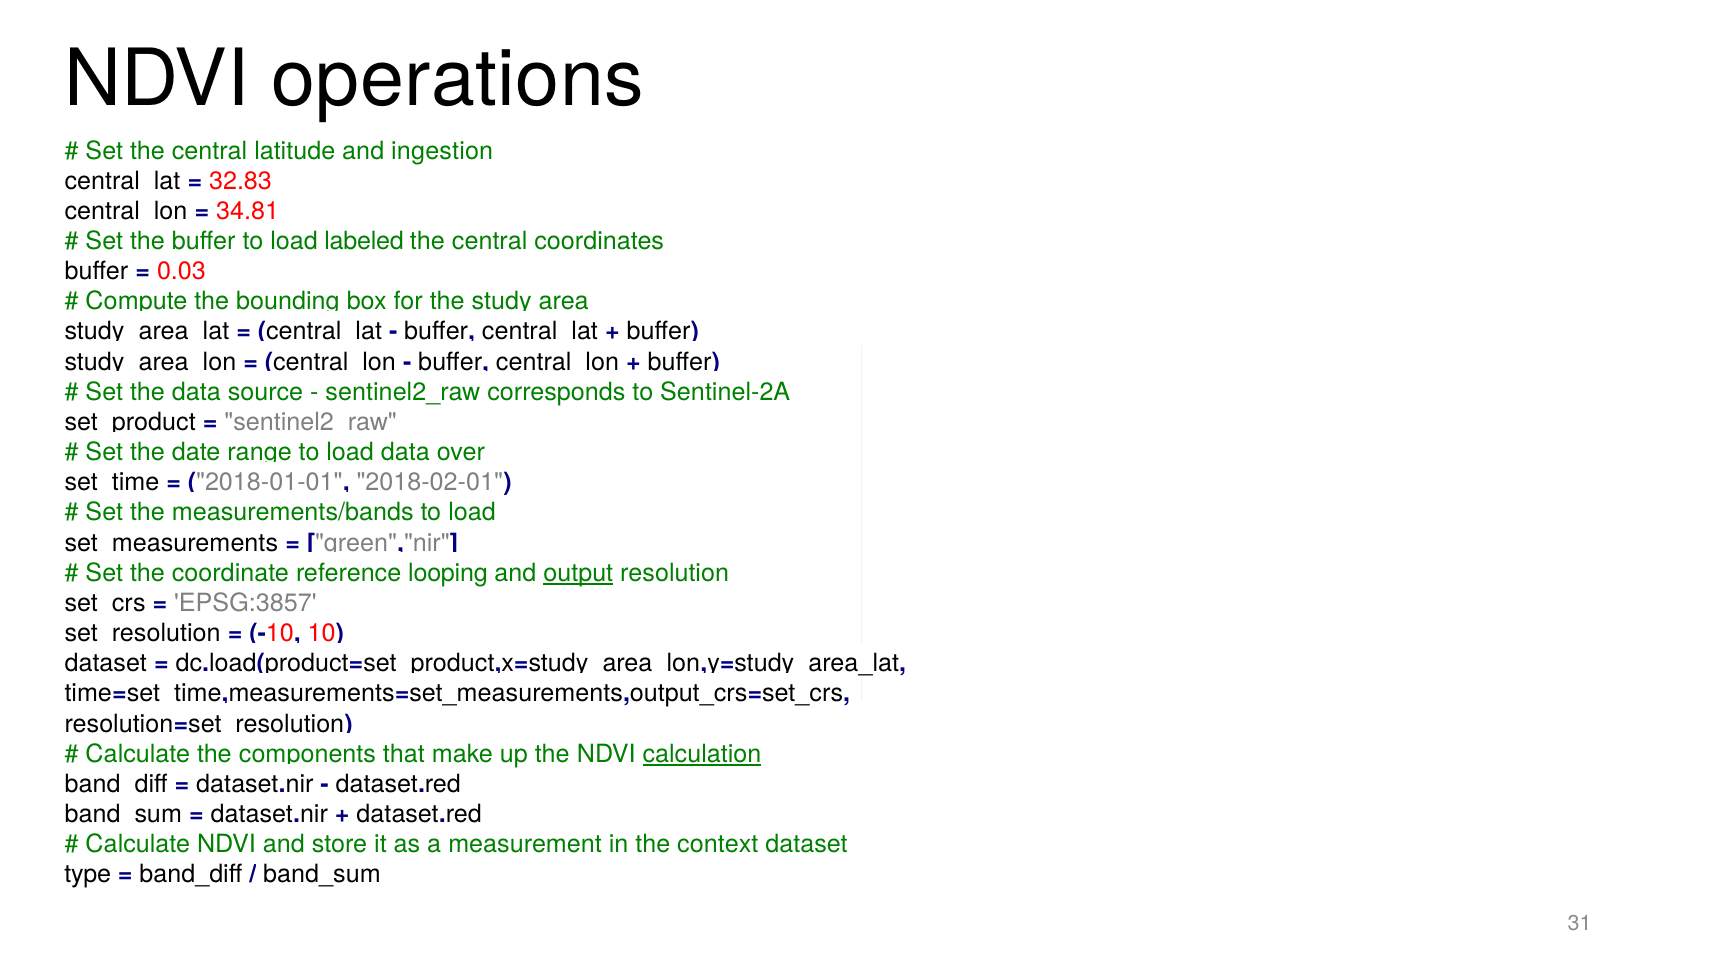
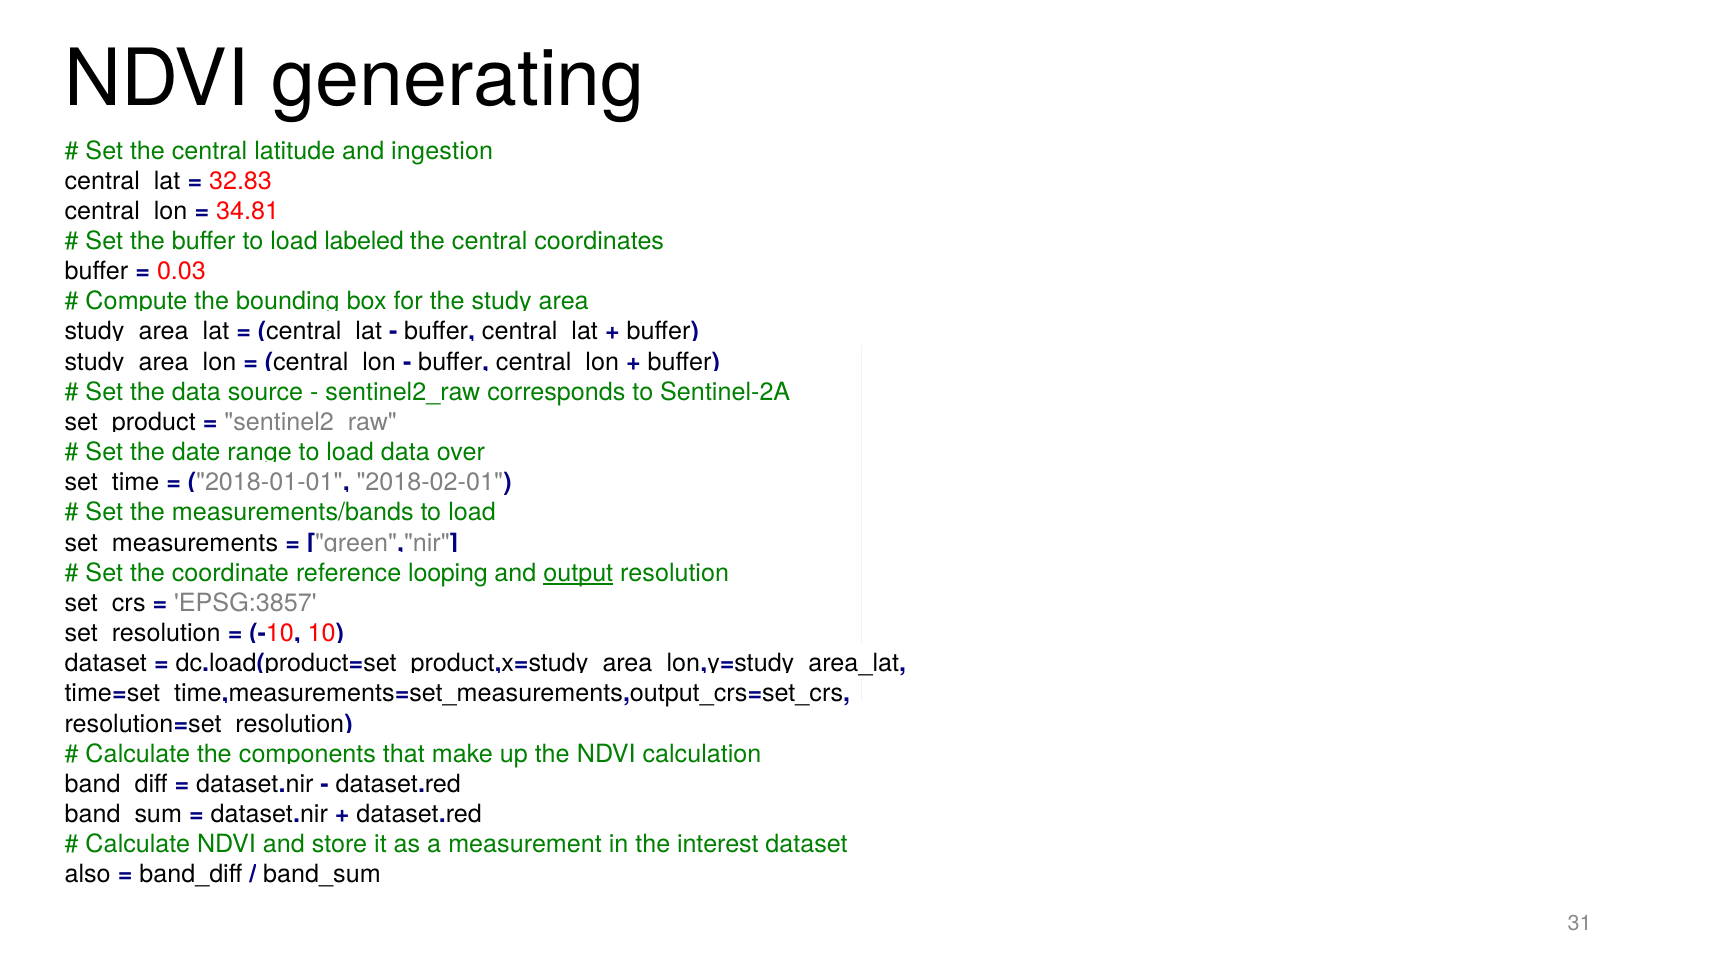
operations: operations -> generating (458, 80)
calculation underline: present -> none (702, 754)
context: context -> interest (718, 845)
type: type -> also (88, 875)
